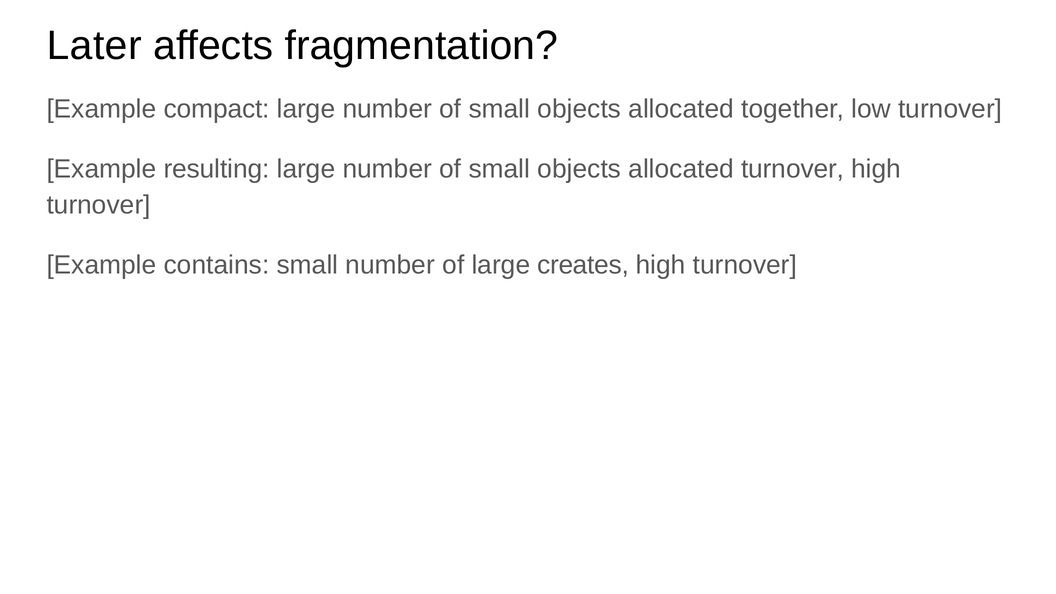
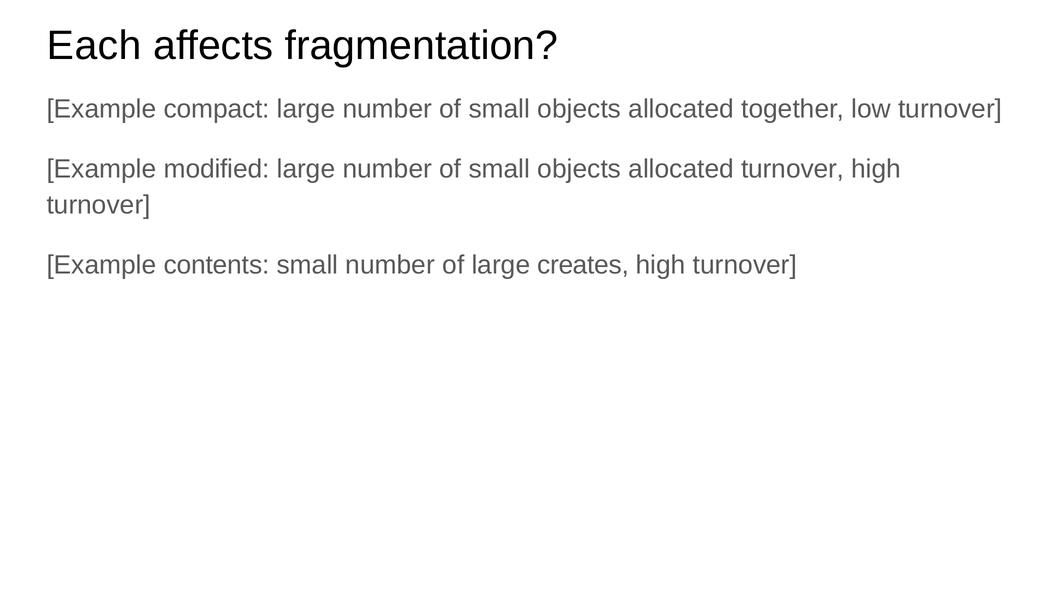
Later: Later -> Each (94, 45)
resulting: resulting -> modified (217, 169)
contains: contains -> contents (217, 265)
